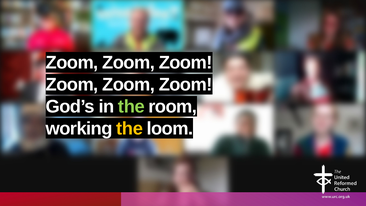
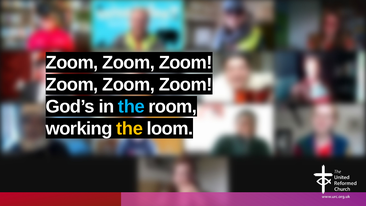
the colour: light green -> light blue (131, 106)
